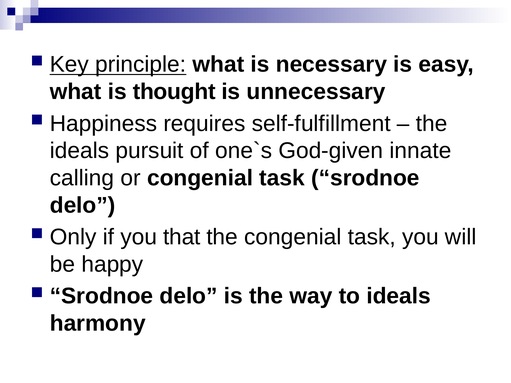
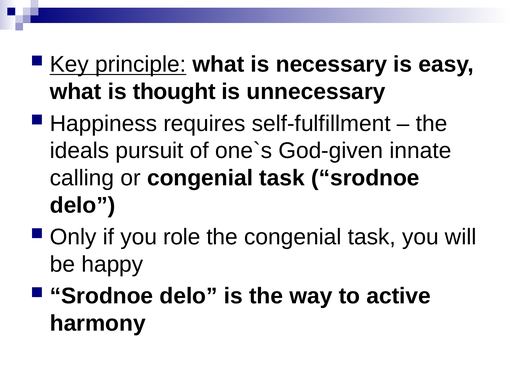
that: that -> role (182, 237)
to ideals: ideals -> active (399, 296)
